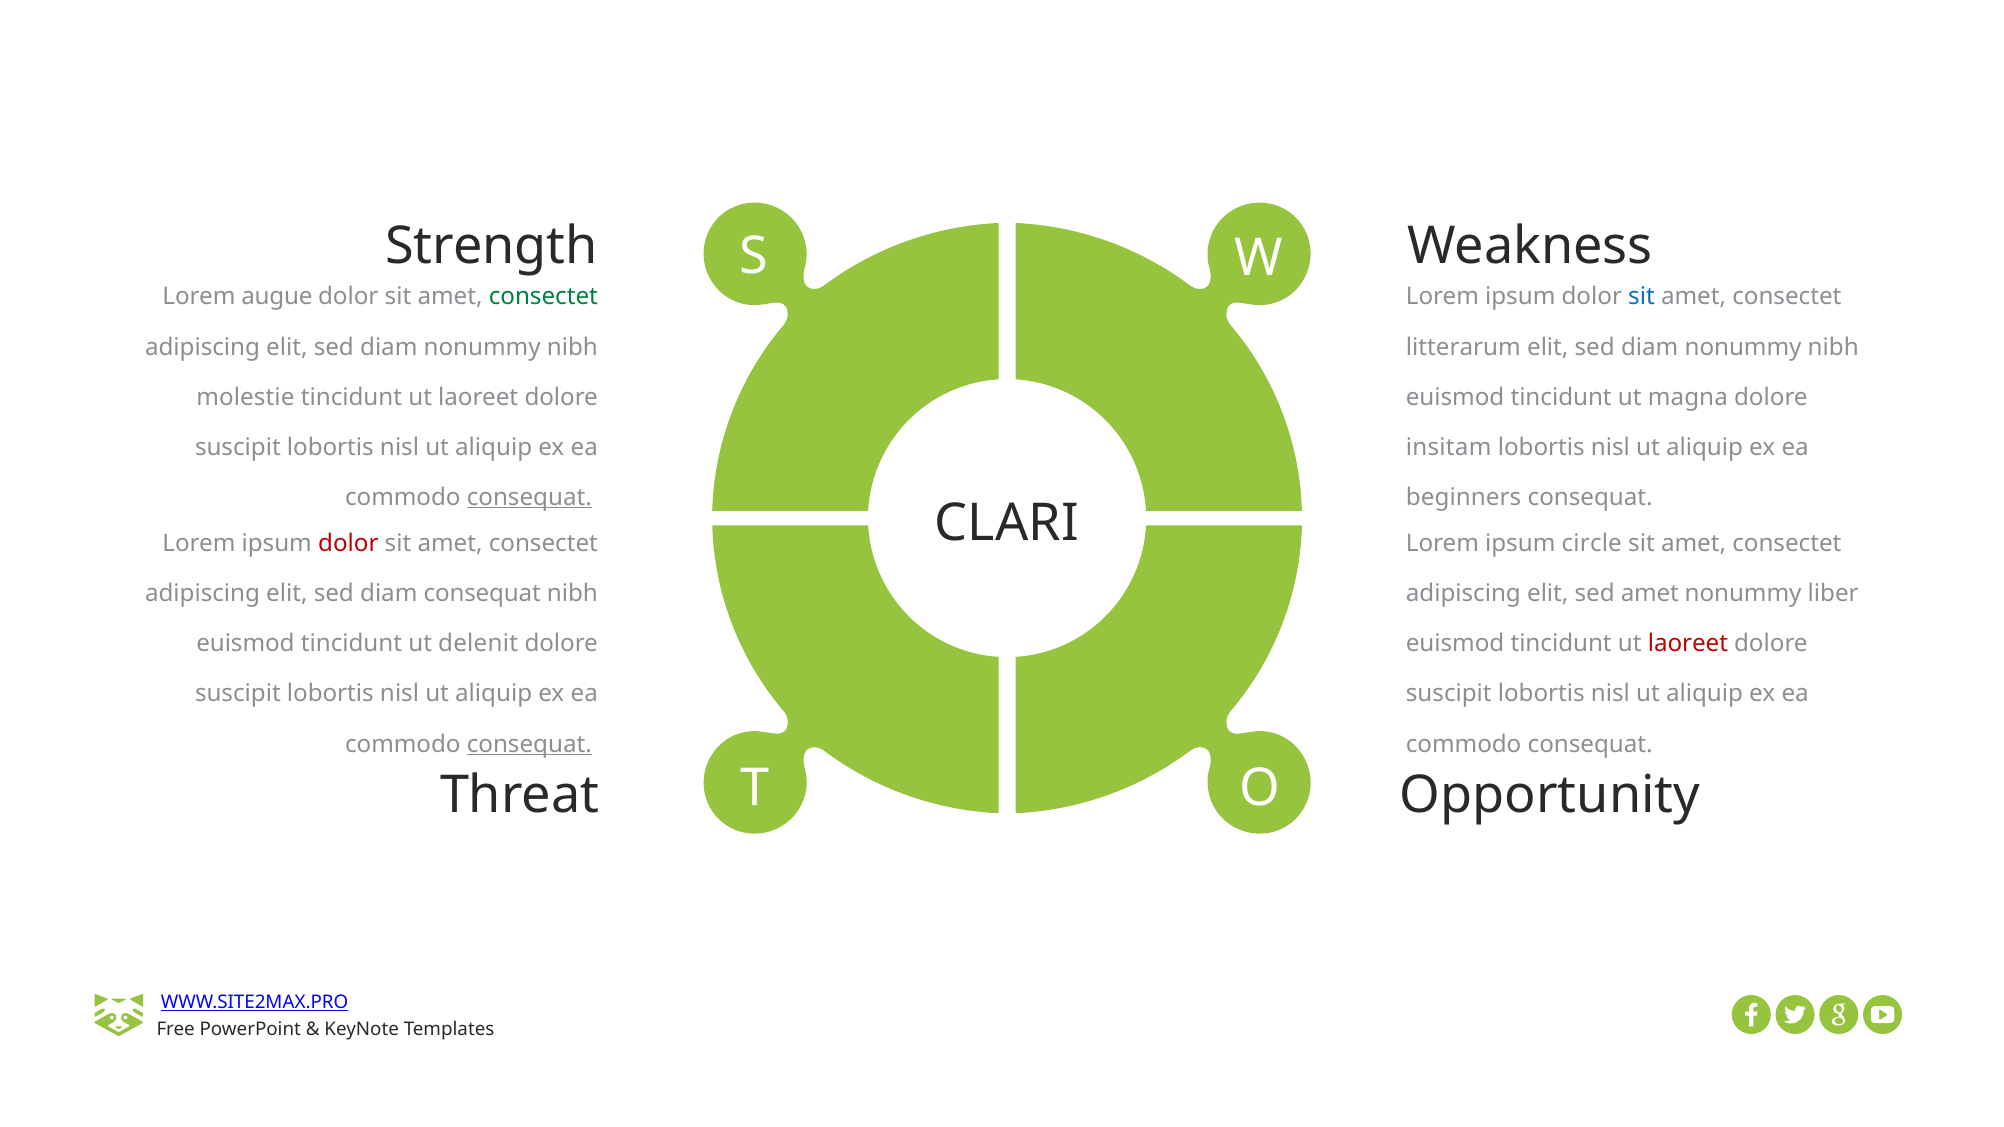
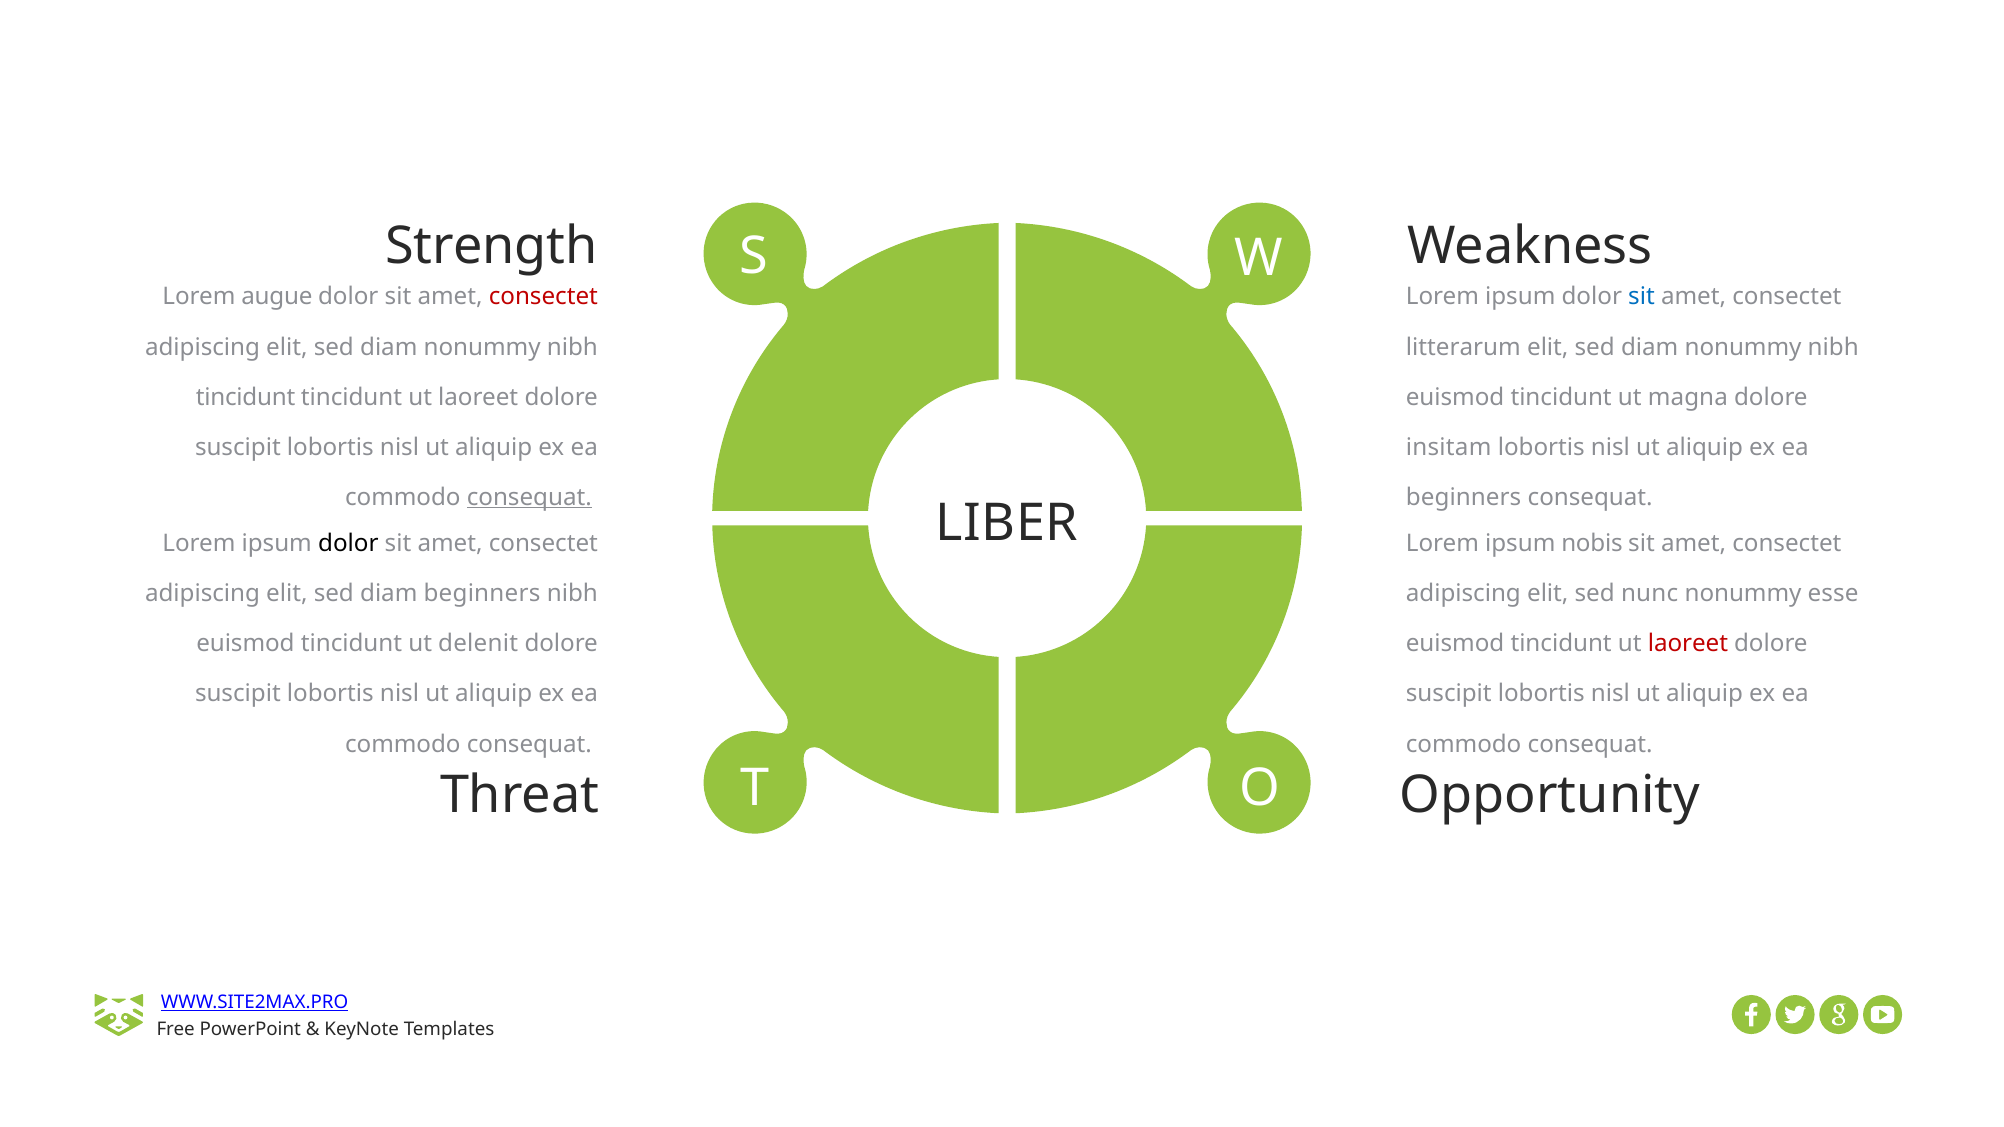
consectet colour: green -> red (543, 297)
molestie: molestie -> tincidunt (246, 397)
CLARI: CLARI -> LIBER (1007, 523)
dolor colour: red -> black (348, 544)
circle: circle -> nobis (1592, 544)
diam consequat: consequat -> beginners (482, 594)
sed amet: amet -> nunc (1650, 594)
liber: liber -> esse (1833, 594)
consequat underline: present -> none (529, 744)
